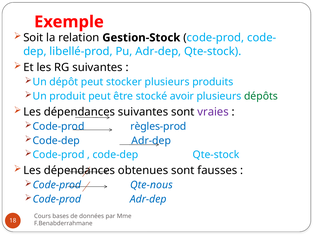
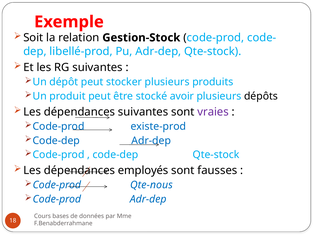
dépôts colour: green -> black (261, 96)
règles-prod: règles-prod -> existe-prod (158, 126)
obtenues: obtenues -> employés (143, 170)
